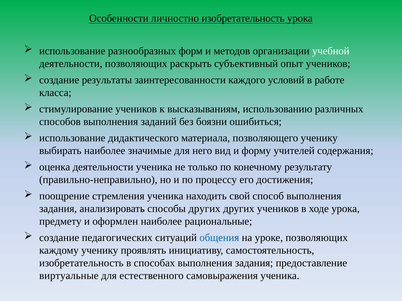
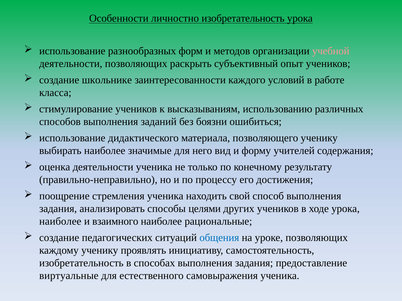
учебной colour: white -> pink (331, 51)
результаты: результаты -> школьнике (107, 80)
способы других: других -> целями (205, 209)
предмету: предмету -> наиболее (60, 222)
оформлен: оформлен -> взаимного (115, 222)
